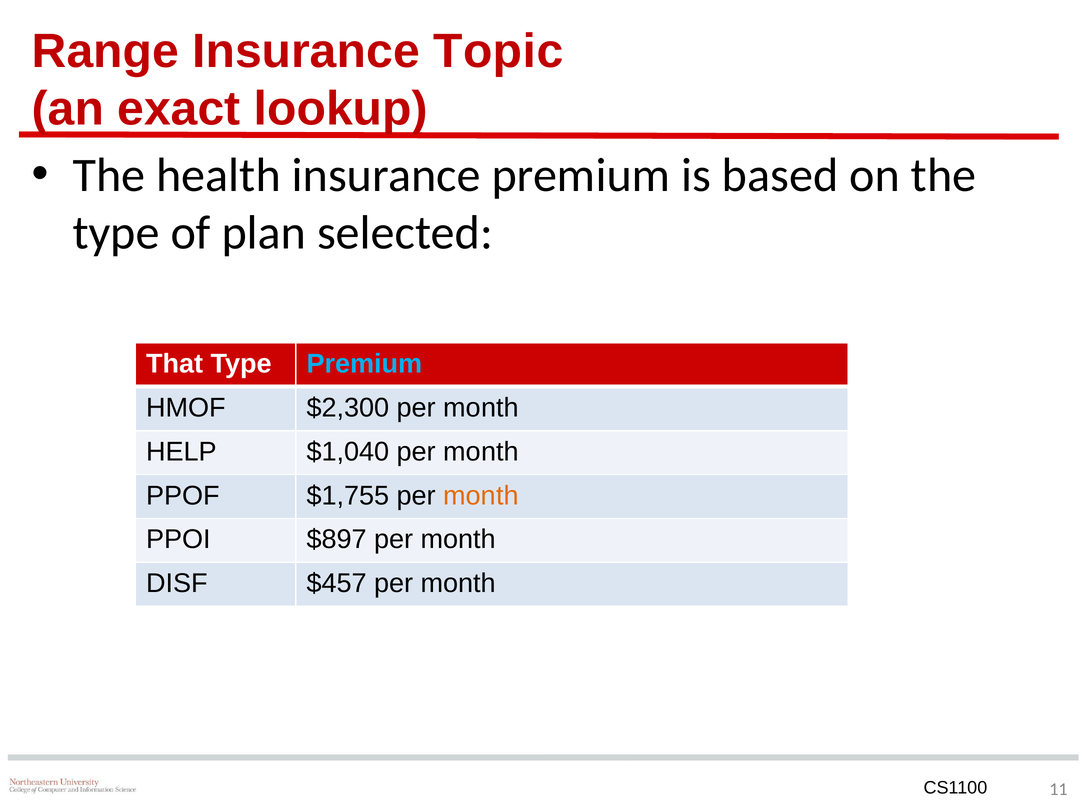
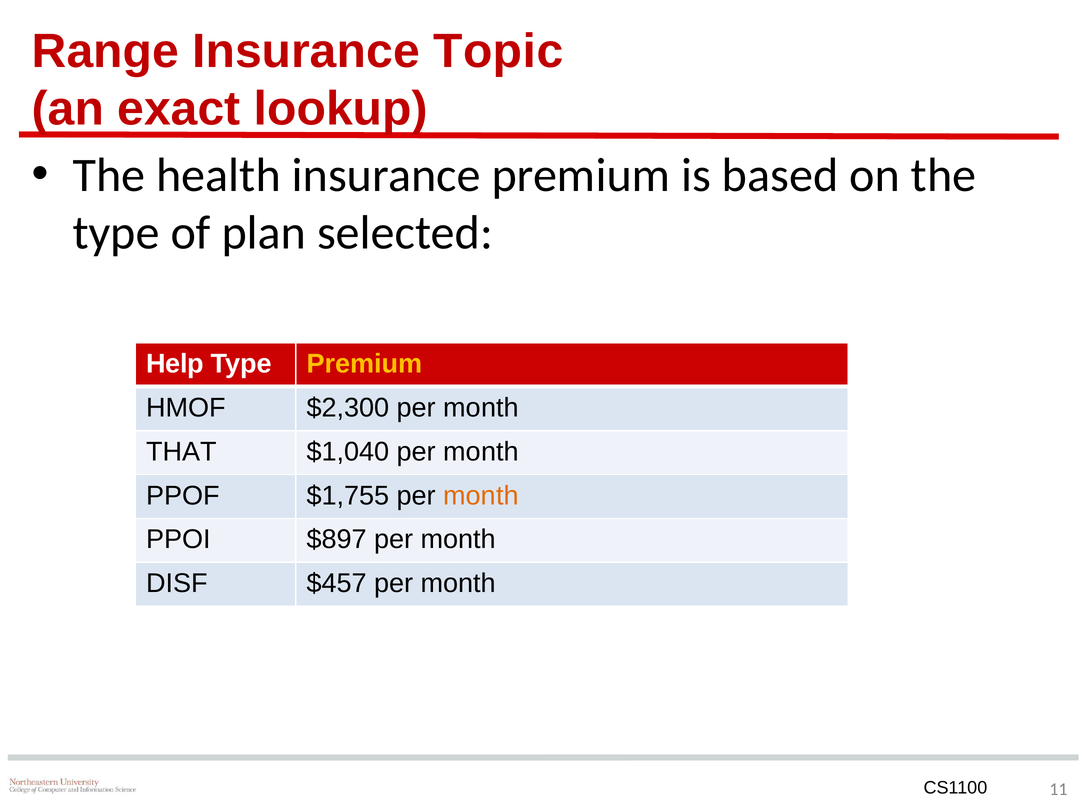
That: That -> Help (175, 364)
Premium colour: light blue -> yellow (364, 364)
HELP: HELP -> THAT (181, 452)
